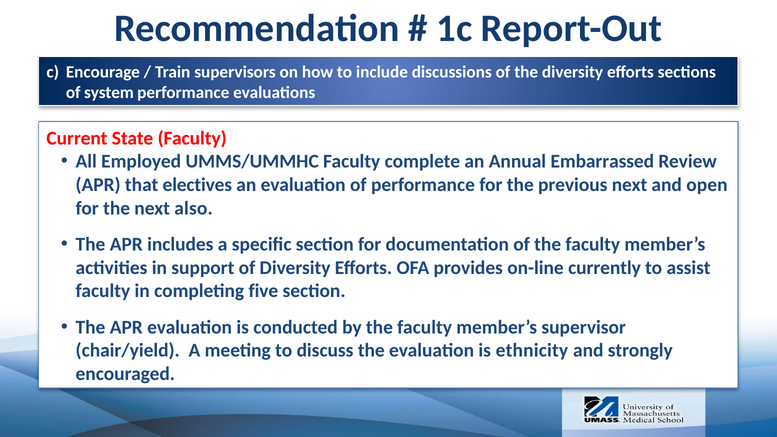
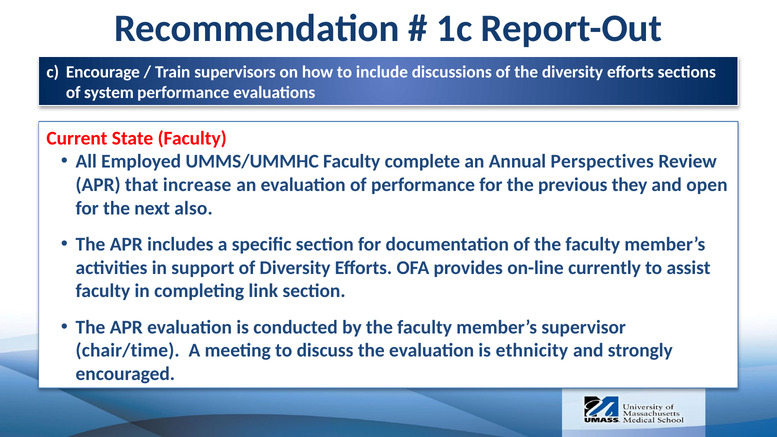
Embarrassed: Embarrassed -> Perspectives (602, 162)
electives: electives -> increase (197, 185)
previous next: next -> they (630, 185)
five: five -> link (263, 291)
chair/yield: chair/yield -> chair/time (128, 351)
